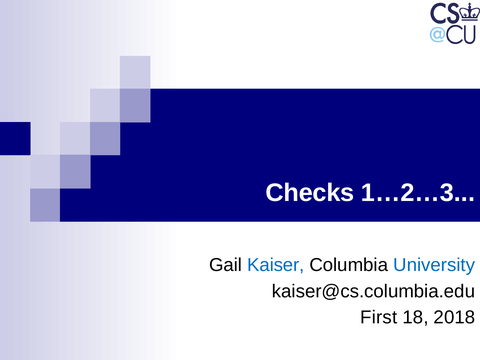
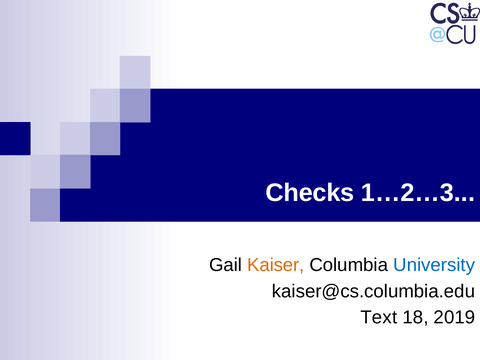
Kaiser colour: blue -> orange (276, 265)
First: First -> Text (379, 317)
2018: 2018 -> 2019 (454, 317)
